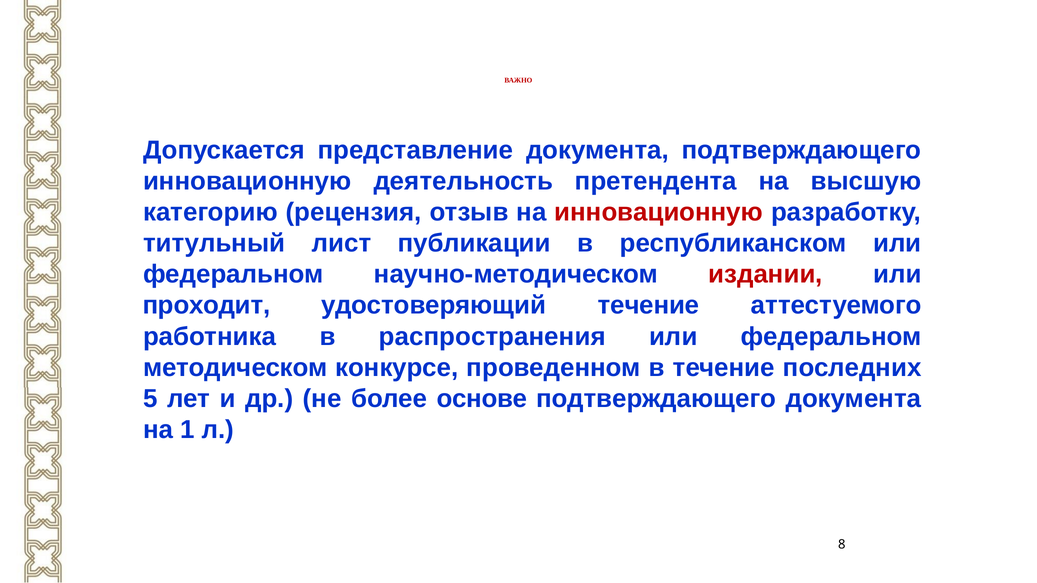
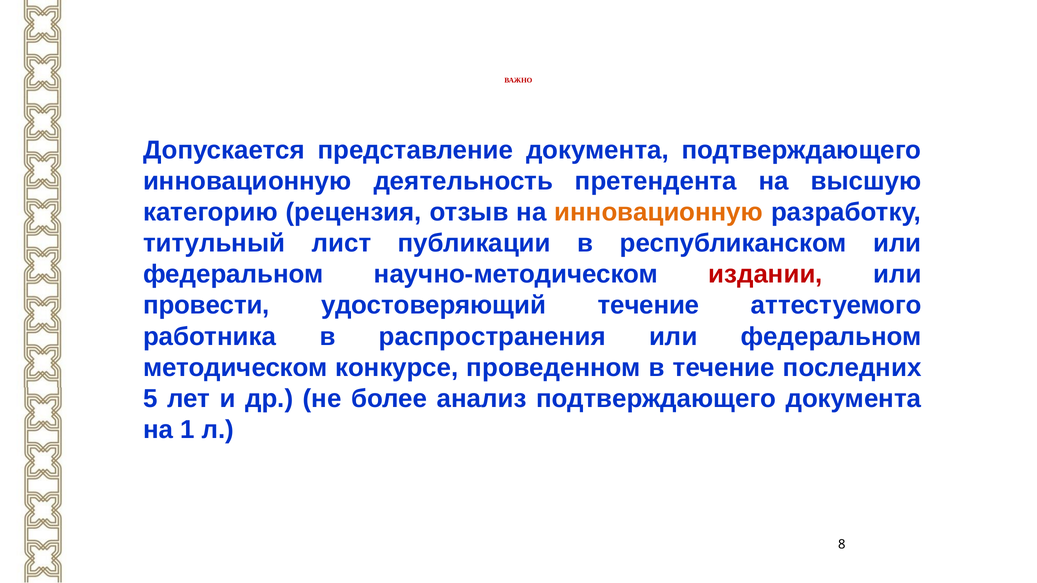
инновационную colour: red -> orange (659, 212)
проходит: проходит -> провести (206, 306)
основе: основе -> анализ (482, 399)
